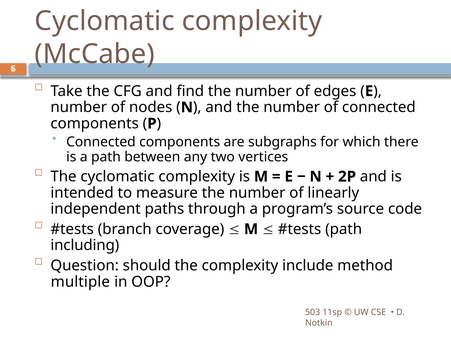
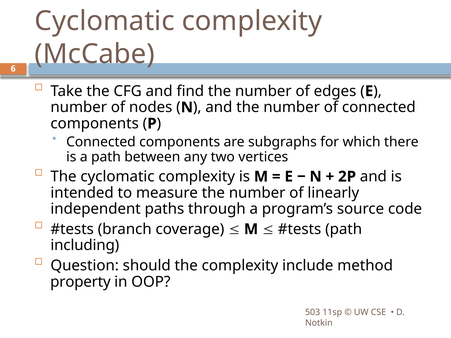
multiple: multiple -> property (80, 282)
